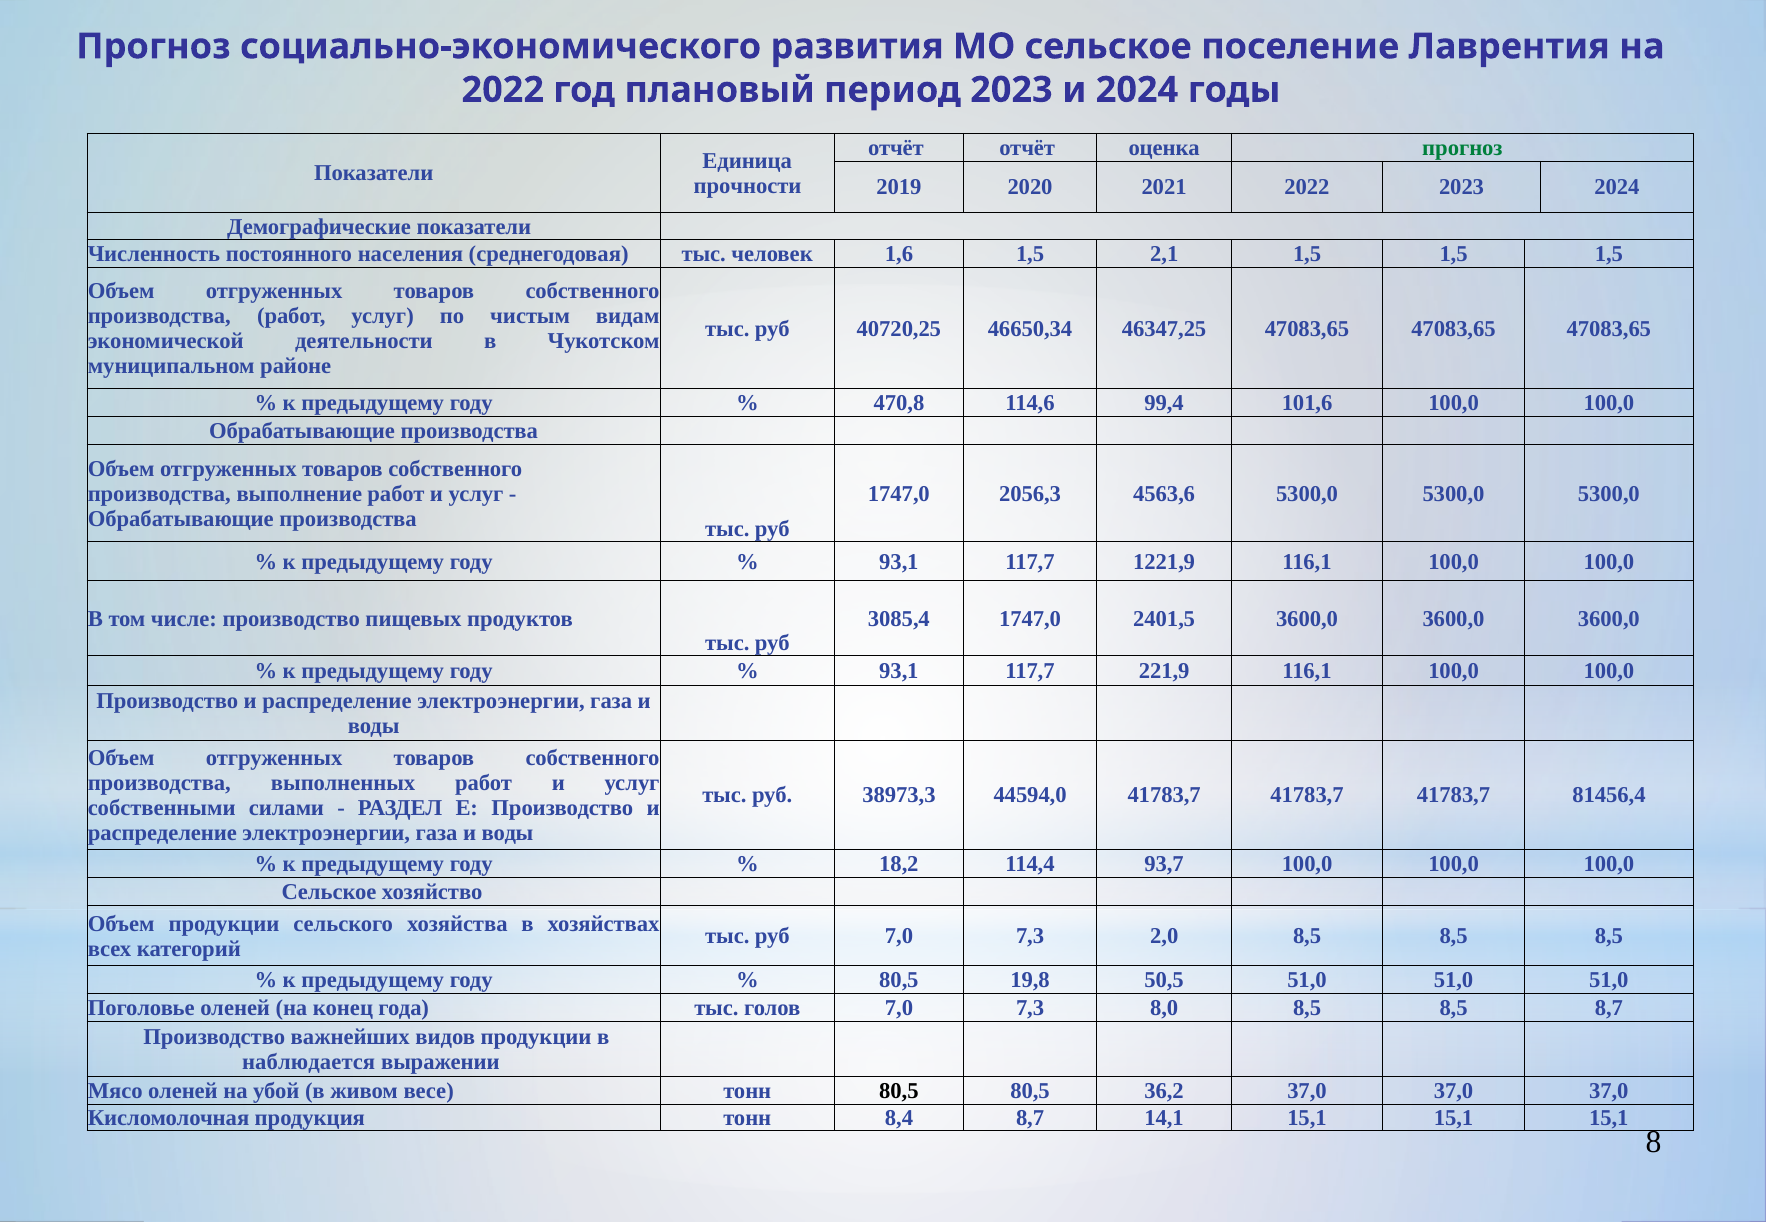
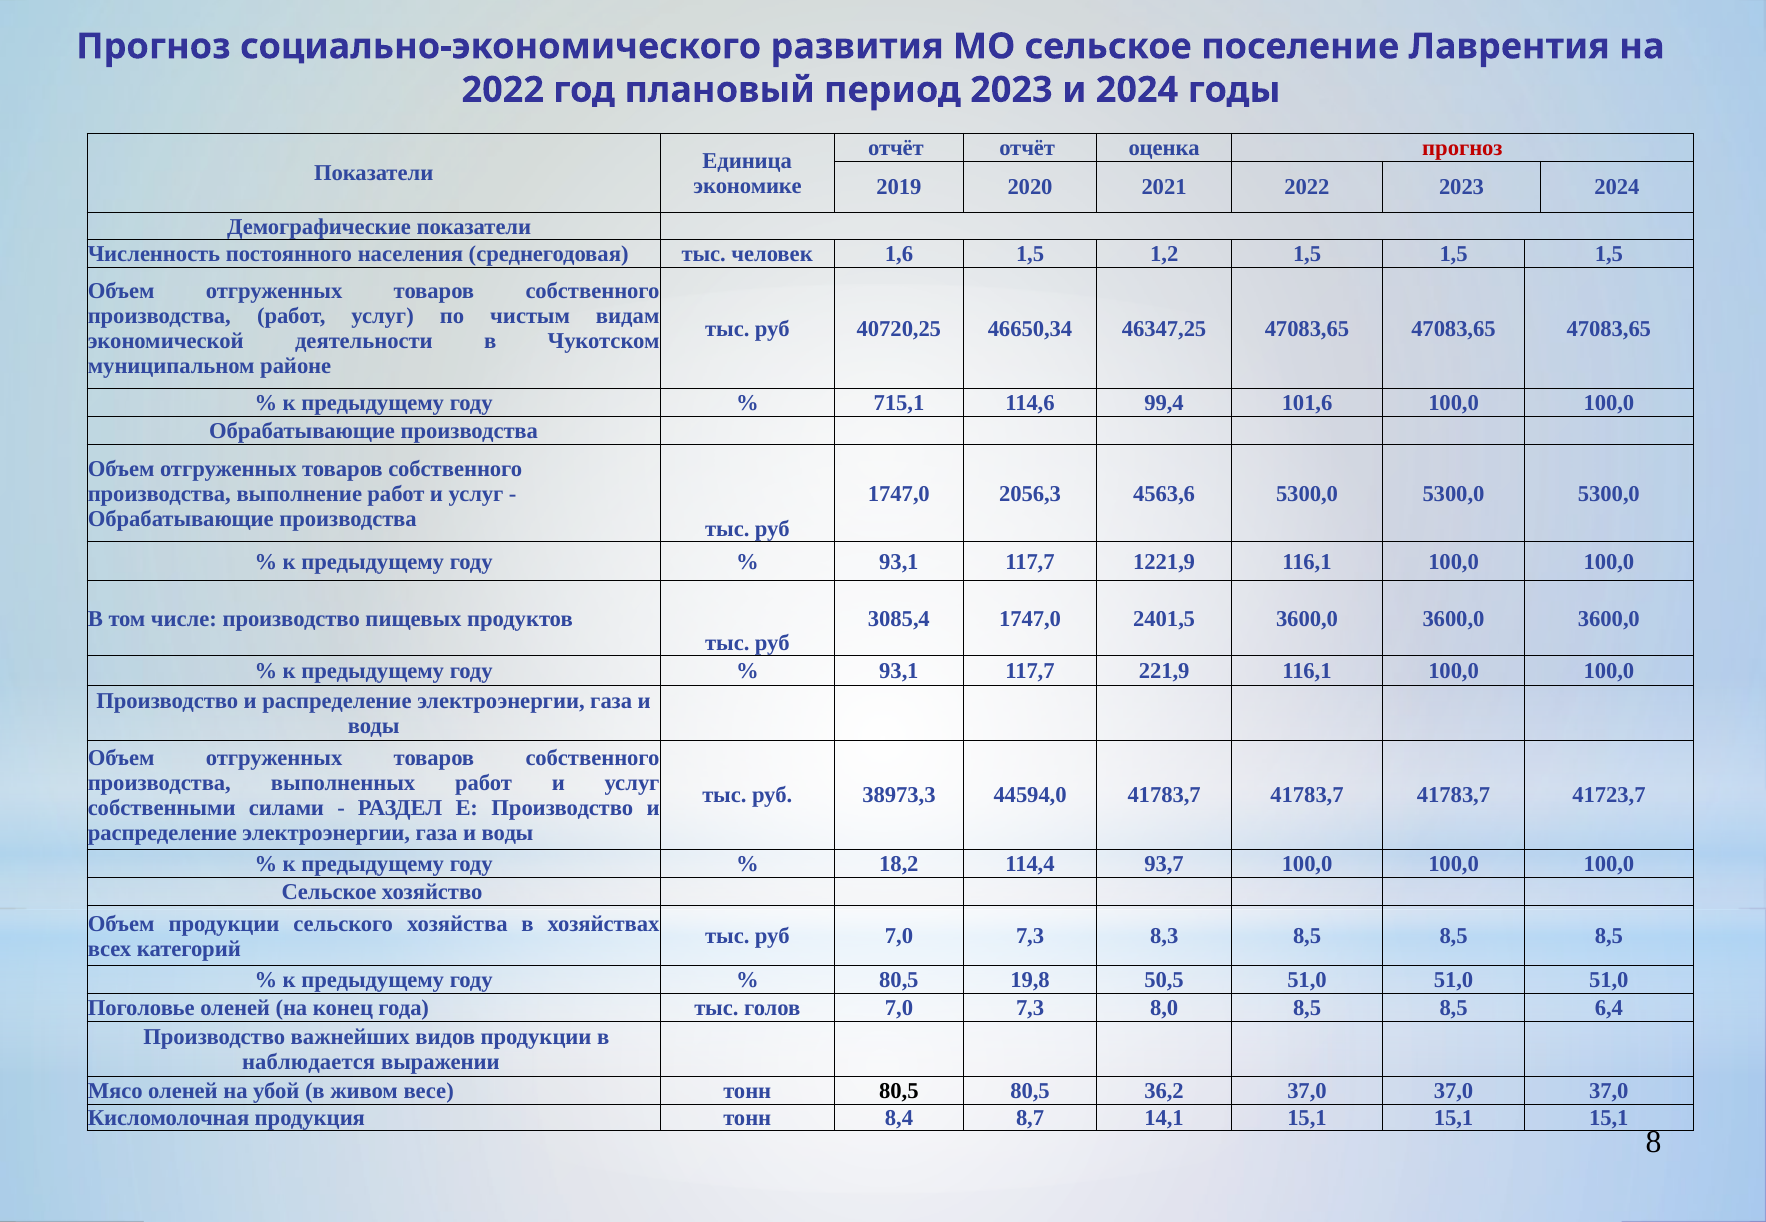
прогноз colour: green -> red (1462, 148)
прочности: прочности -> экономике (748, 186)
2,1: 2,1 -> 1,2 (1164, 255)
470,8: 470,8 -> 715,1 (899, 403)
81456,4: 81456,4 -> 41723,7 (1609, 796)
2,0: 2,0 -> 8,3 (1164, 937)
8,5 8,7: 8,7 -> 6,4 (1609, 1009)
